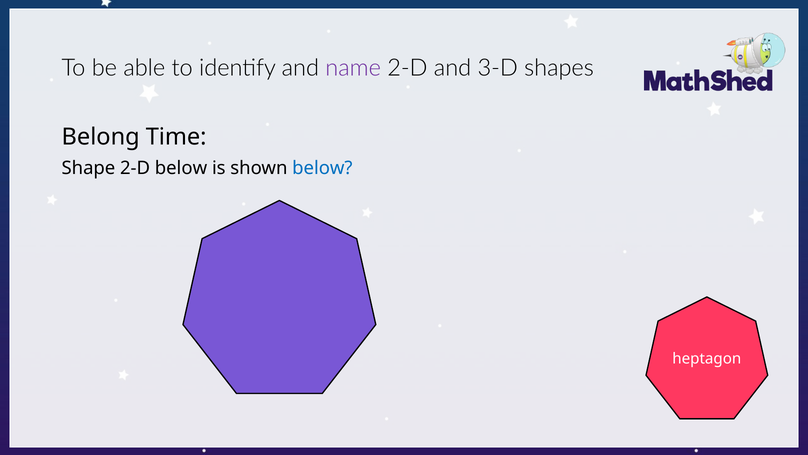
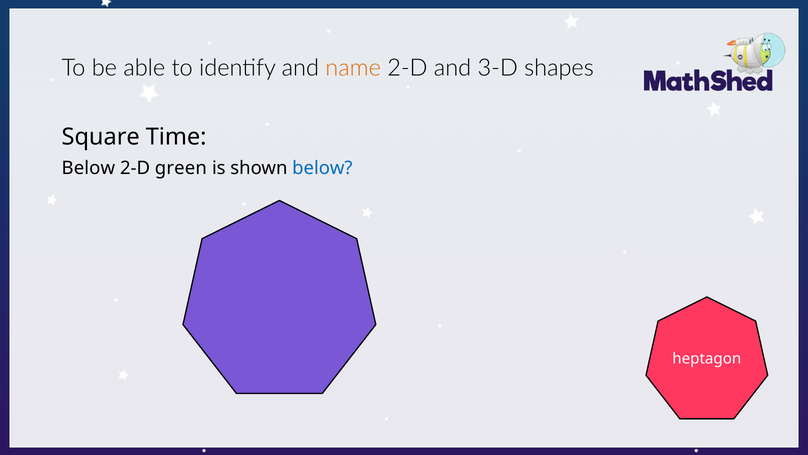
name colour: purple -> orange (353, 68)
Belong: Belong -> Square (101, 137)
Shape: Shape -> Below (88, 168)
2-D below: below -> green (181, 168)
